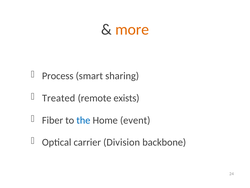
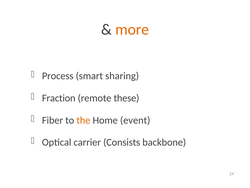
Treated: Treated -> Fraction (59, 98)
exists: exists -> these (126, 98)
the colour: blue -> orange (83, 120)
Division: Division -> Consists (122, 142)
